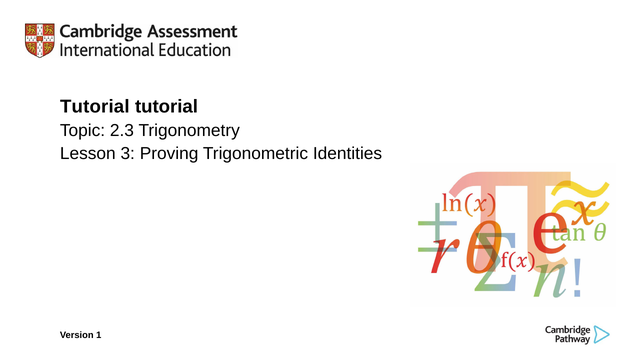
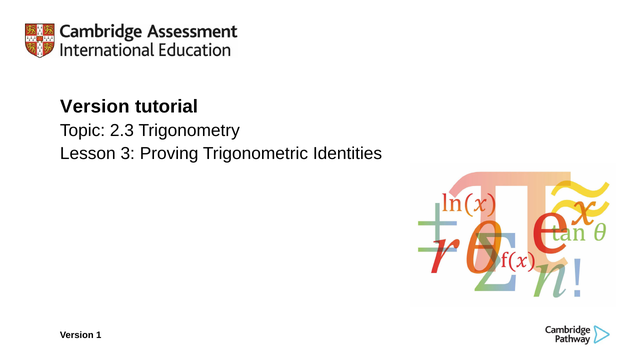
Tutorial: Tutorial -> Version (95, 107)
